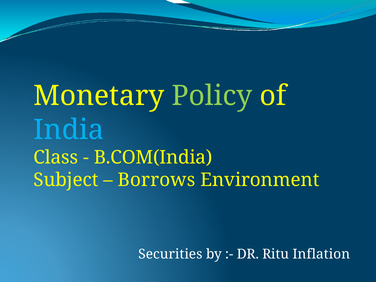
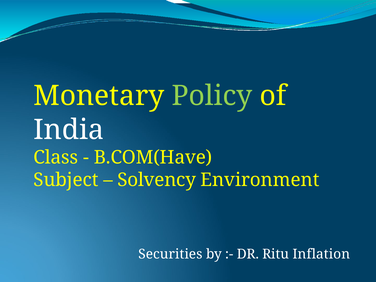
India colour: light blue -> white (69, 130)
B.COM(India: B.COM(India -> B.COM(Have (153, 157)
Borrows: Borrows -> Solvency (157, 180)
